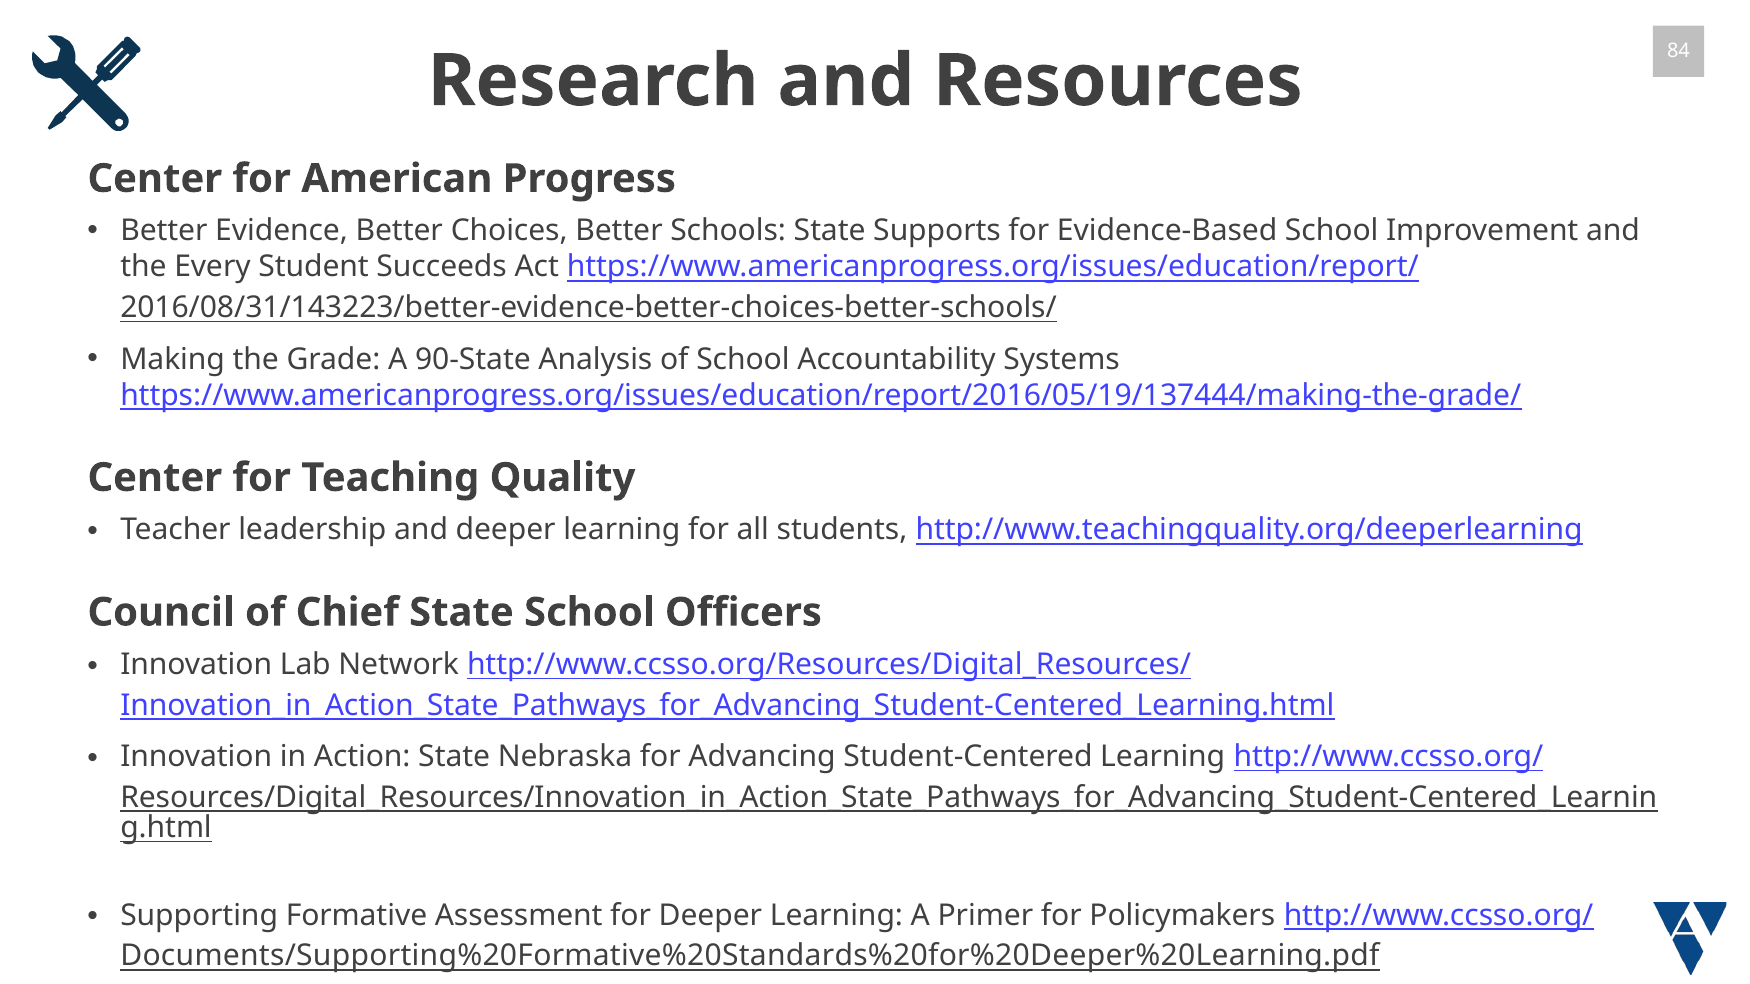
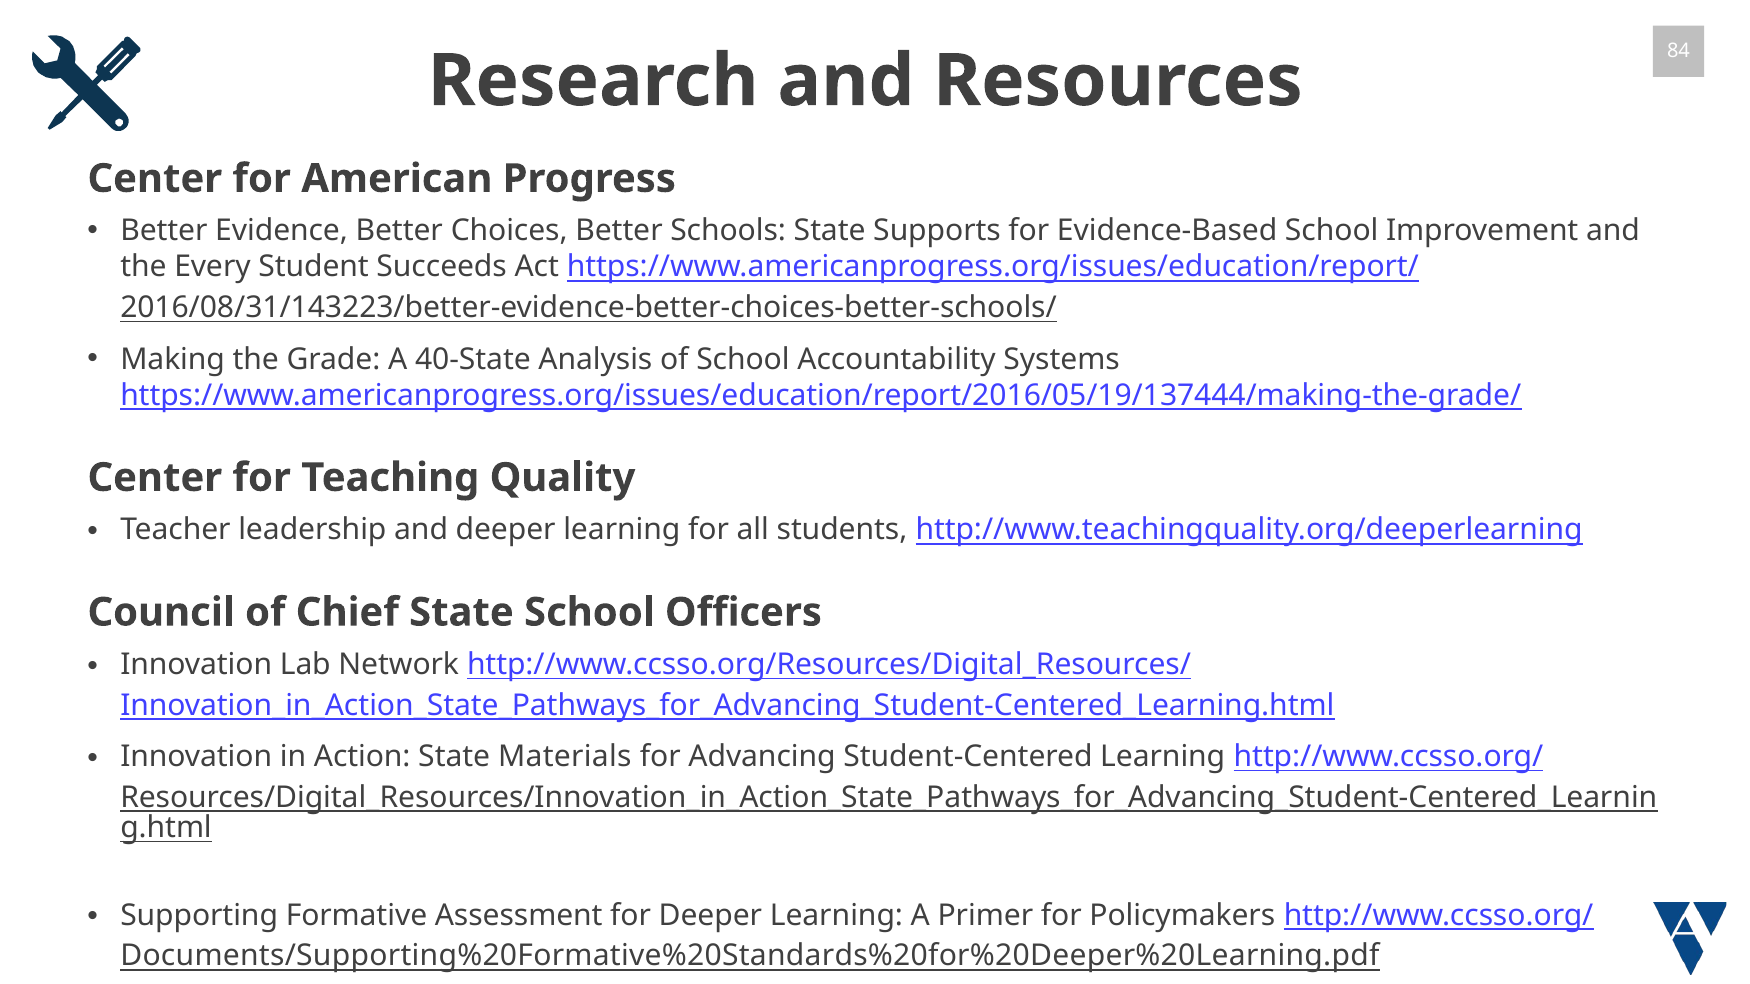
90-State: 90-State -> 40-State (473, 359)
Nebraska: Nebraska -> Materials (565, 757)
